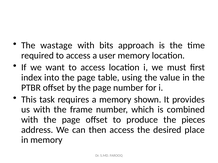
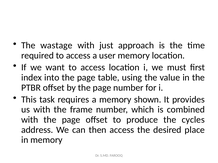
bits: bits -> just (106, 46)
pieces: pieces -> cycles (193, 120)
